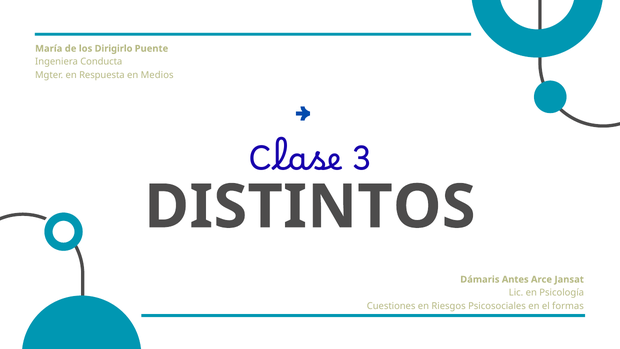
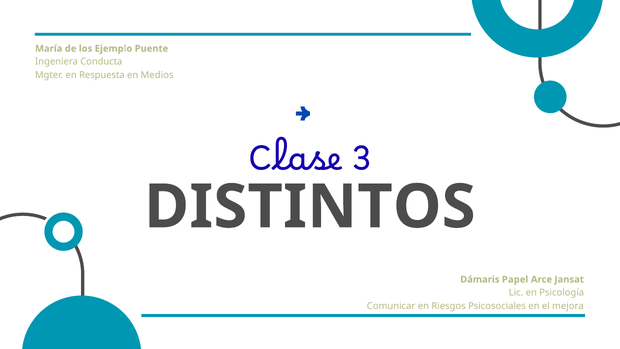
Dirigirlo: Dirigirlo -> Ejemplo (114, 49)
Antes: Antes -> Papel (515, 279)
Cuestiones: Cuestiones -> Comunicar (391, 306)
formas: formas -> mejora (568, 306)
